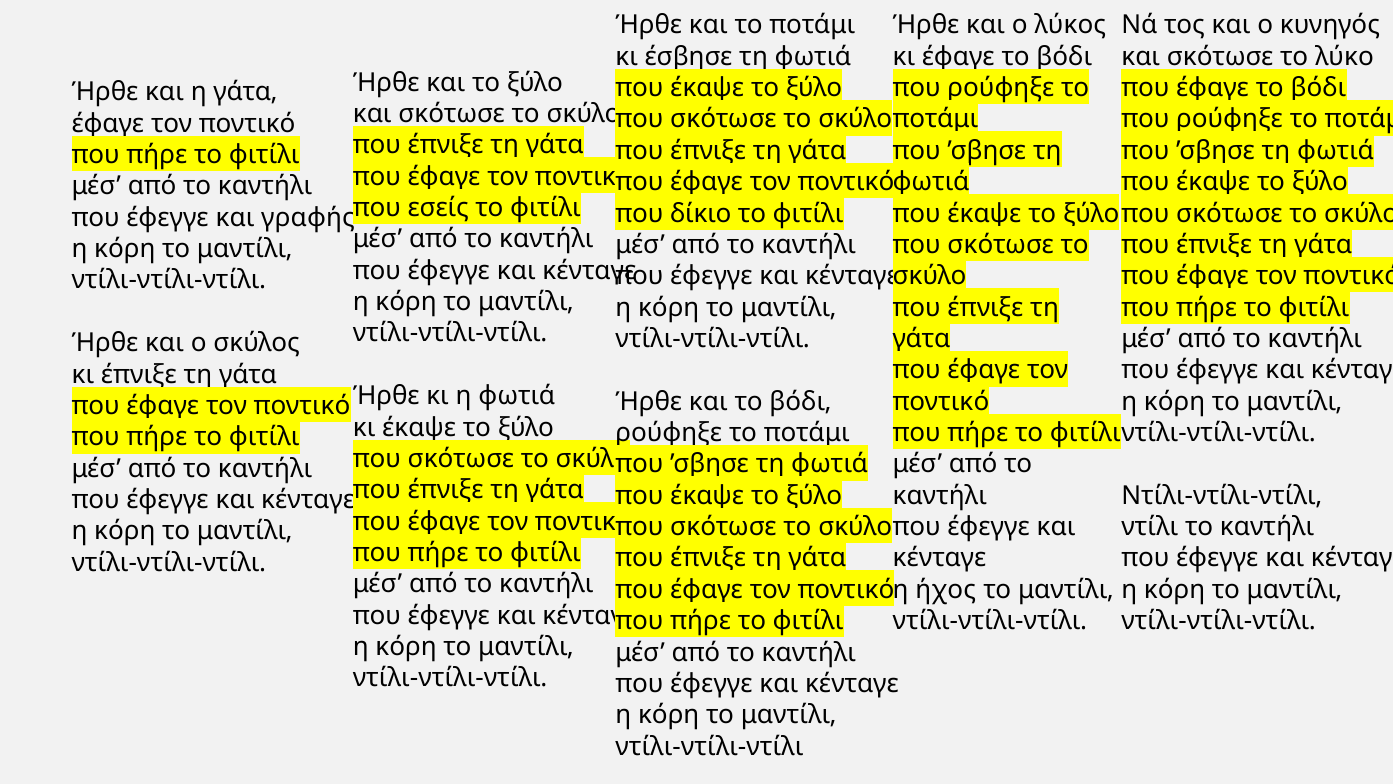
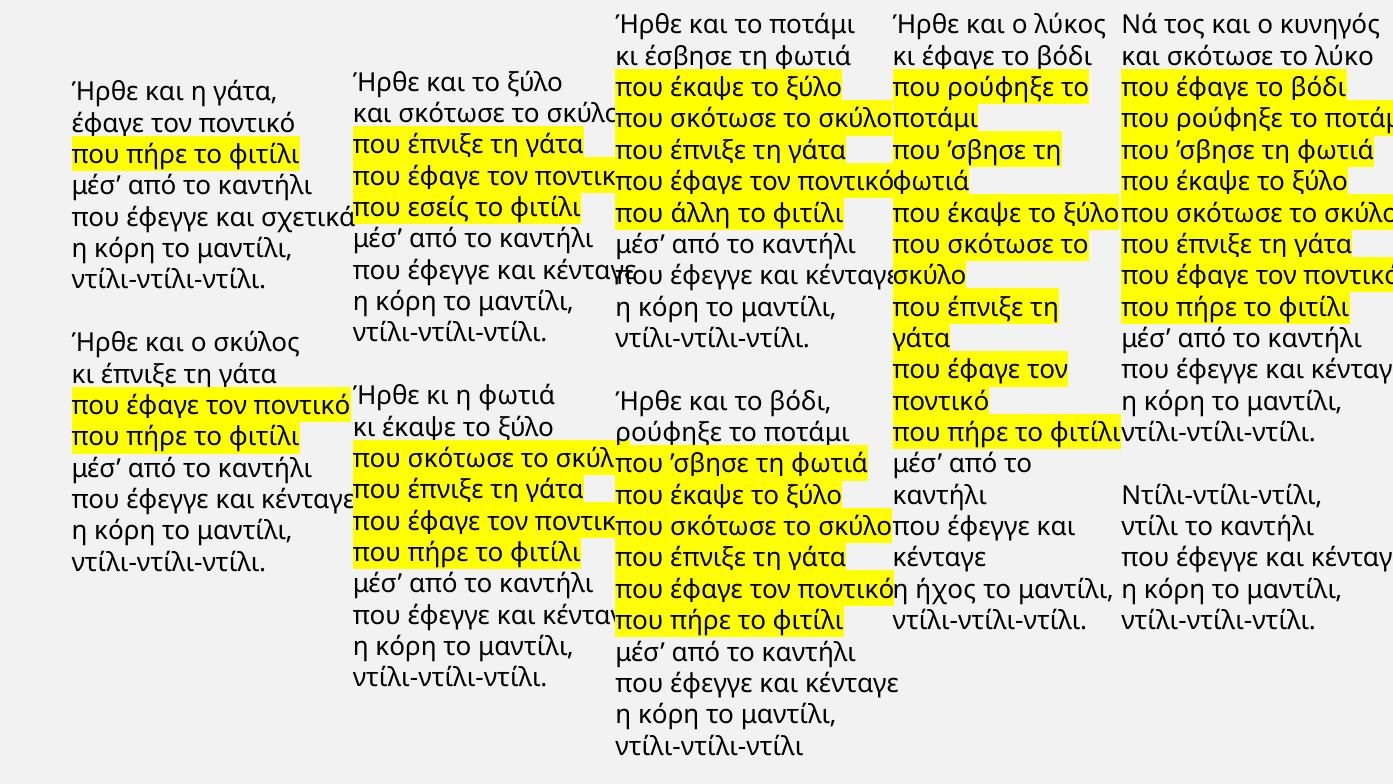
δίκιο: δίκιο -> άλλη (701, 213)
γραφής: γραφής -> σχετικά (308, 218)
